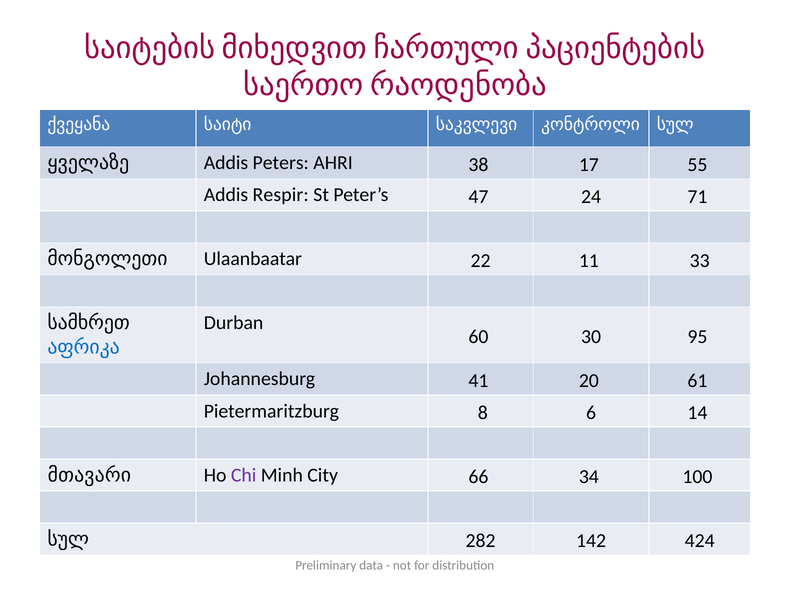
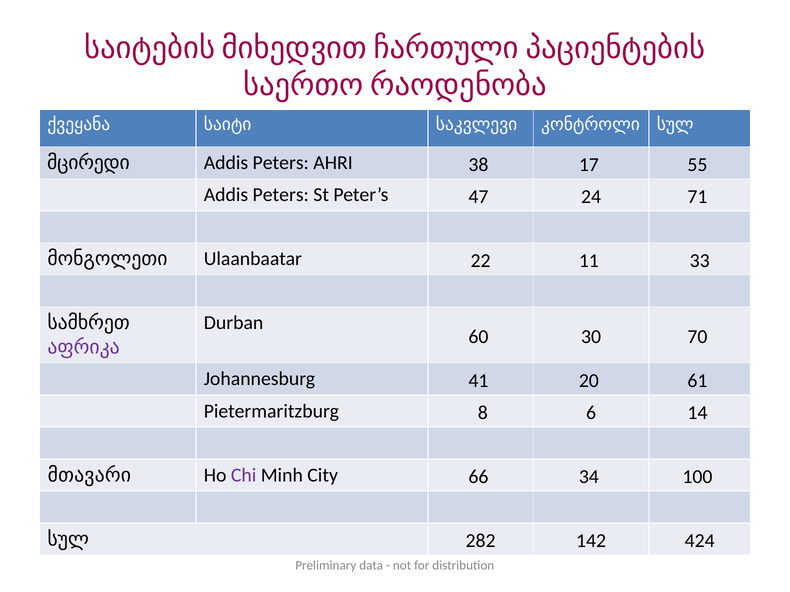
ყველაზე: ყველაზე -> მცირედი (88, 163)
Respir: Respir -> Peters (281, 195)
95: 95 -> 70 (697, 337)
აფრიკა colour: blue -> purple (84, 347)
